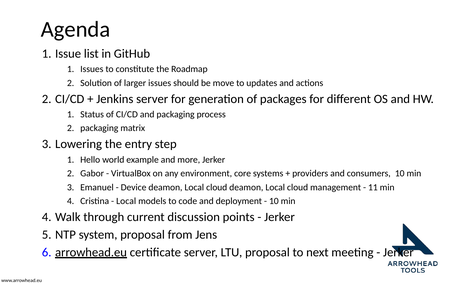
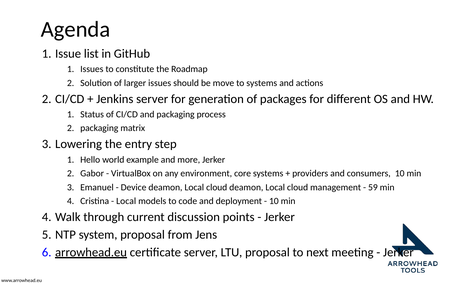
to updates: updates -> systems (262, 83)
11: 11 -> 59 (373, 187)
